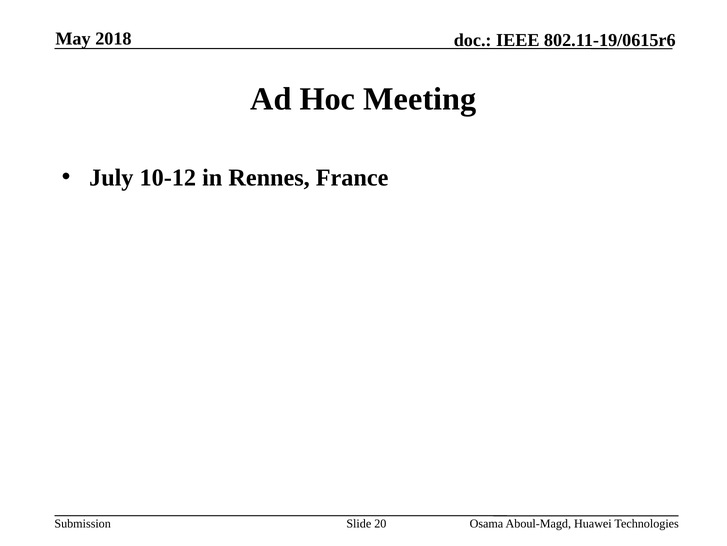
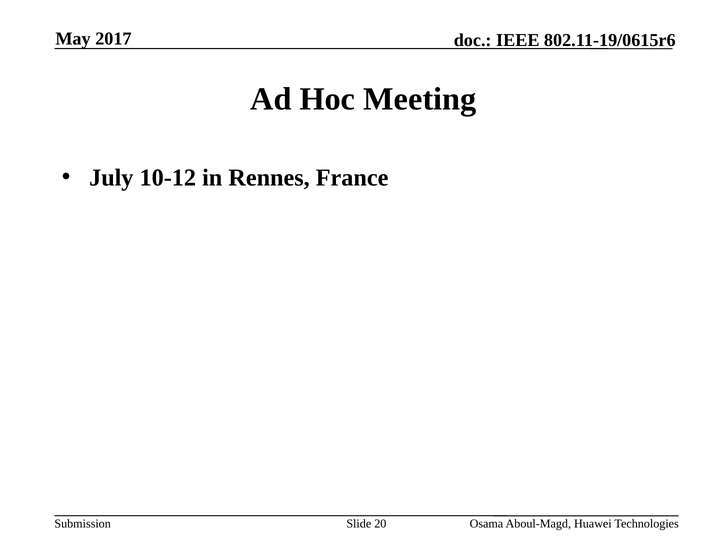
2018: 2018 -> 2017 (113, 39)
